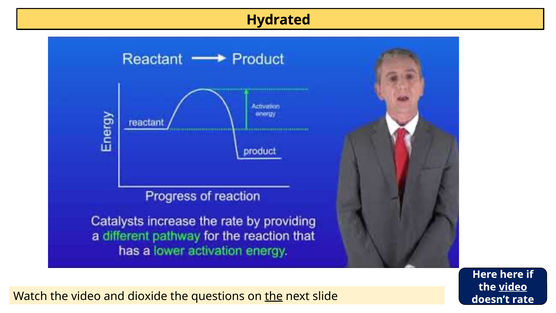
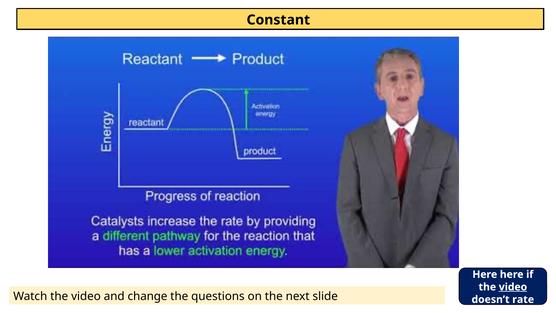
Hydrated: Hydrated -> Constant (278, 20)
dioxide: dioxide -> change (148, 296)
the underline: present -> none (274, 296)
